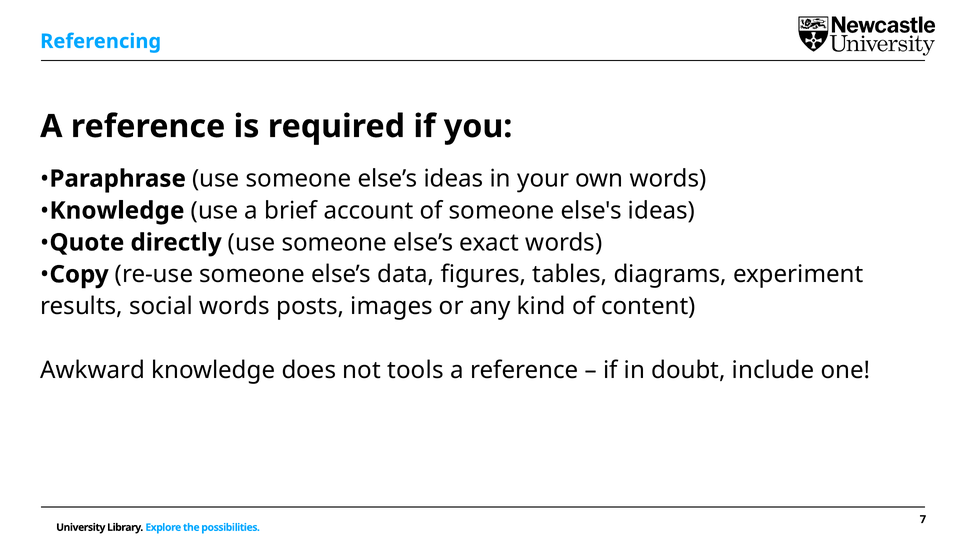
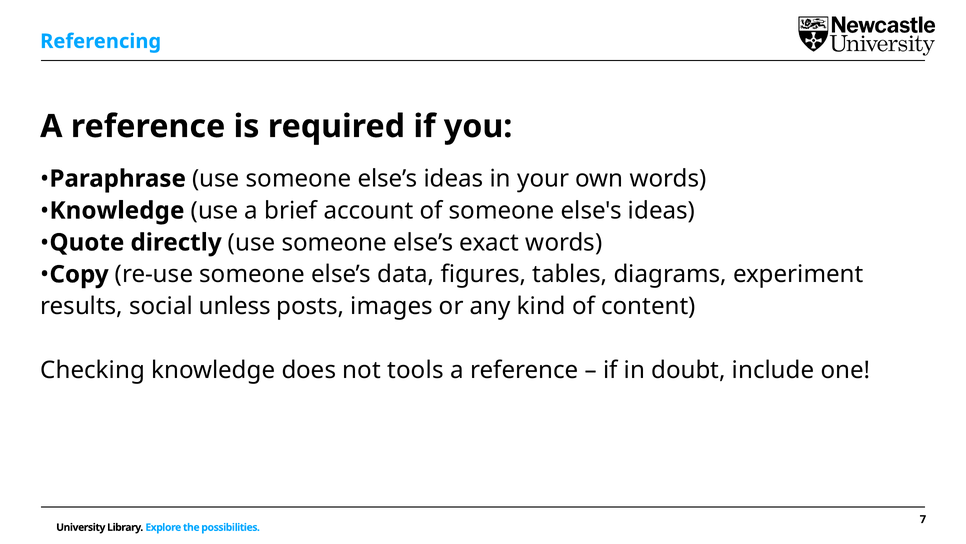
social words: words -> unless (235, 306)
Awkward: Awkward -> Checking (93, 370)
